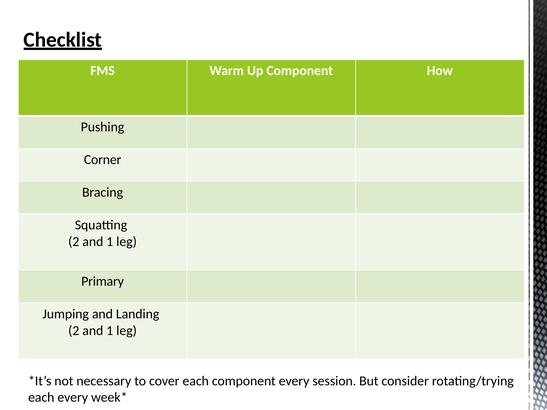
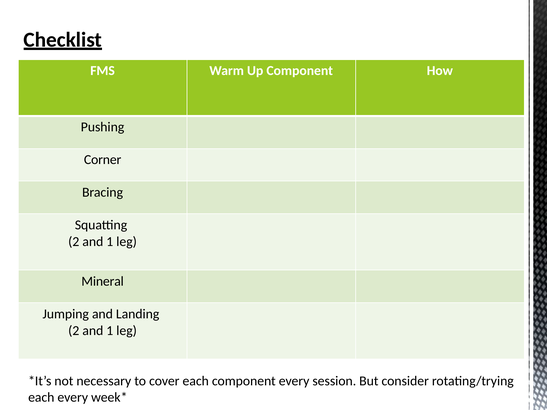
Primary: Primary -> Mineral (103, 282)
